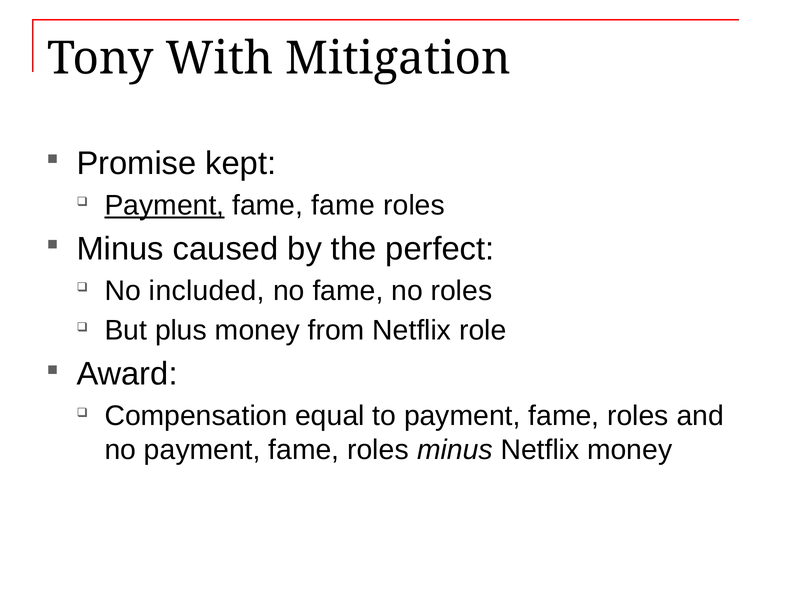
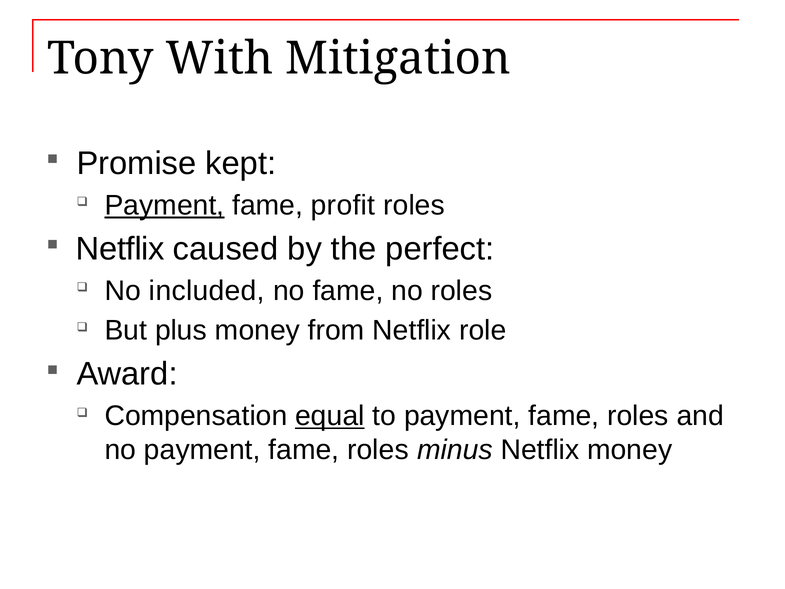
fame fame: fame -> profit (343, 205)
Minus: Minus -> Netflix (120, 249)
equal underline: none -> present (330, 416)
